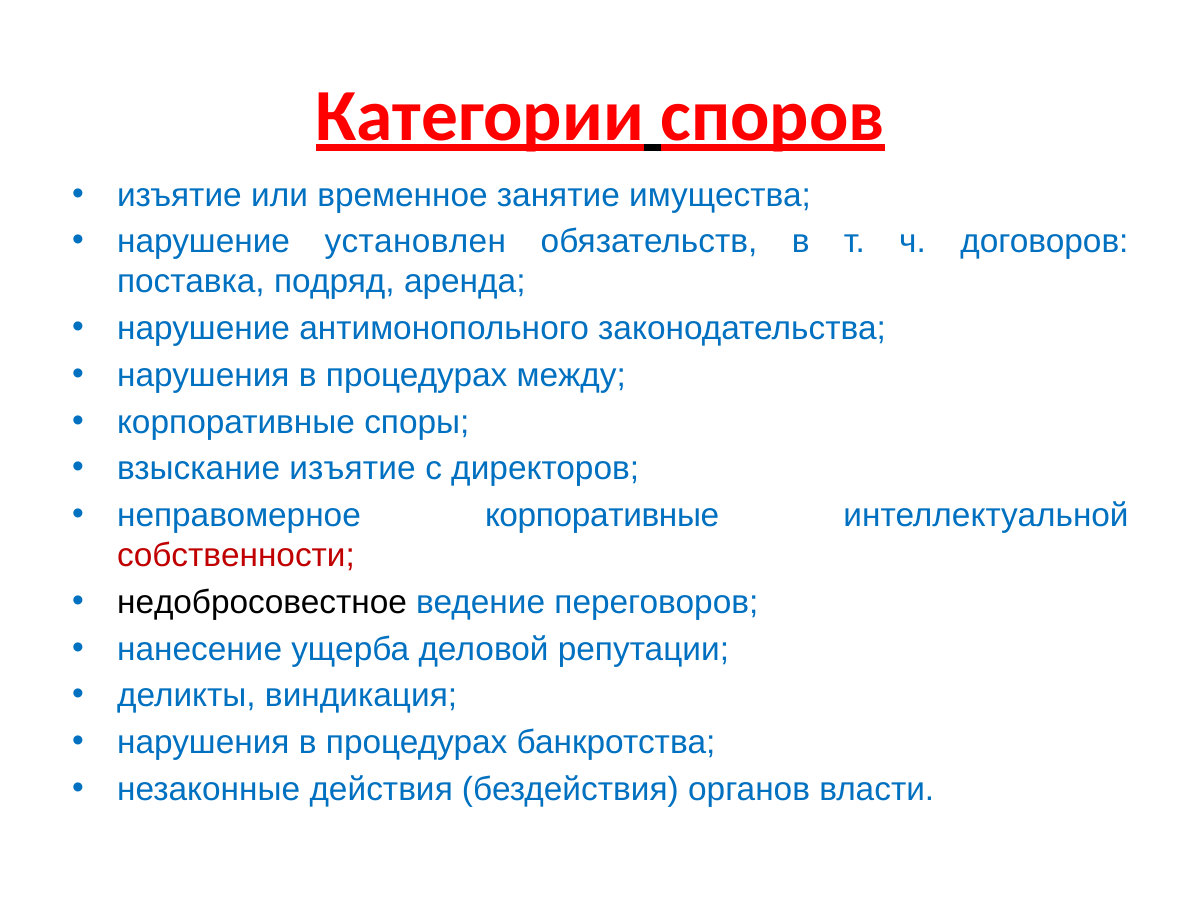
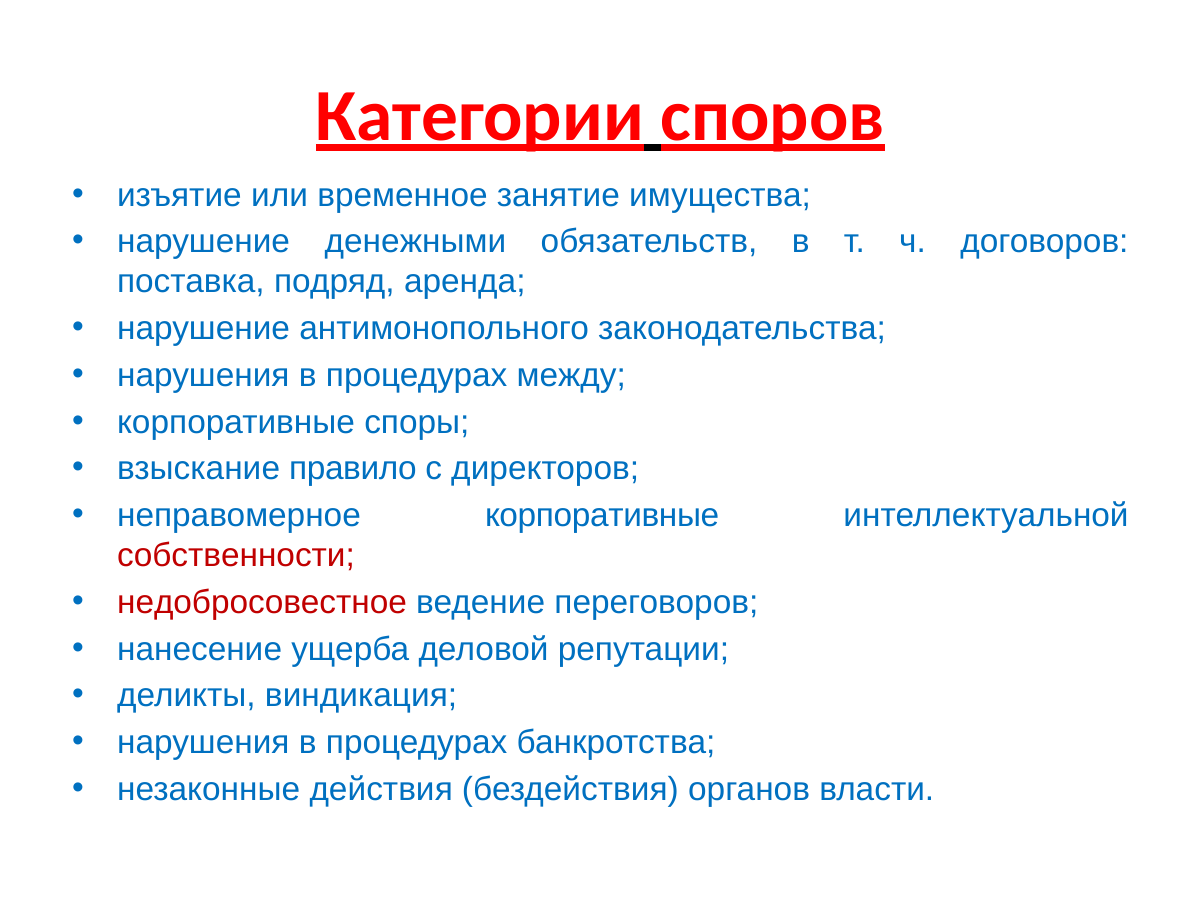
установлен: установлен -> денежными (415, 242)
взыскание изъятие: изъятие -> правило (353, 469)
недобросовестное colour: black -> red (262, 602)
